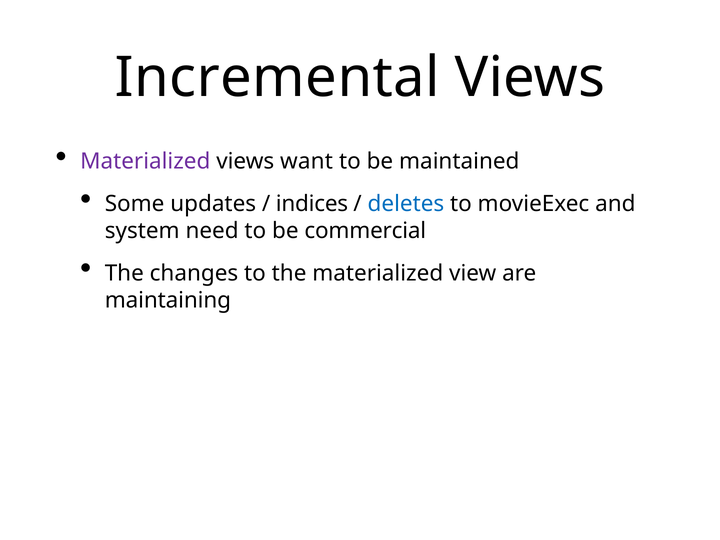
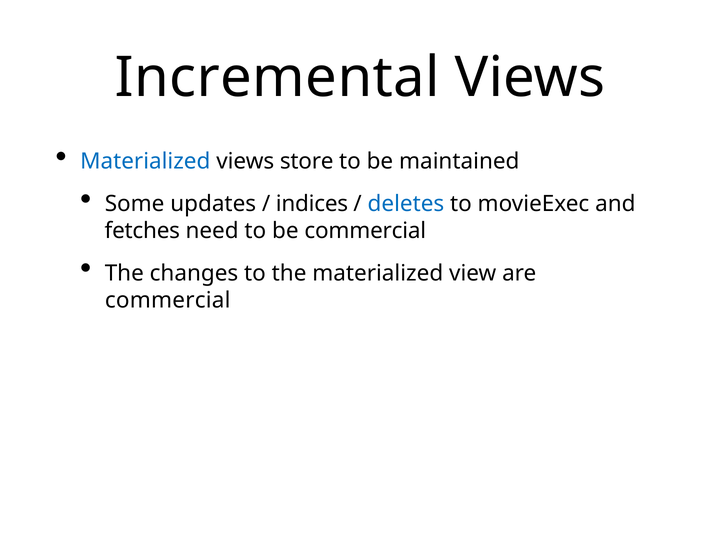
Materialized colour: purple -> blue (145, 161)
want: want -> store (307, 161)
system: system -> fetches (142, 231)
maintaining: maintaining -> commercial (168, 300)
